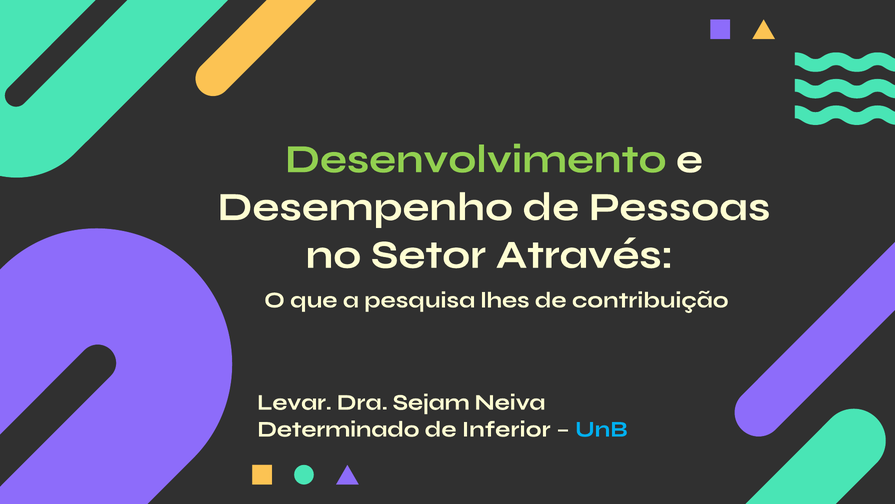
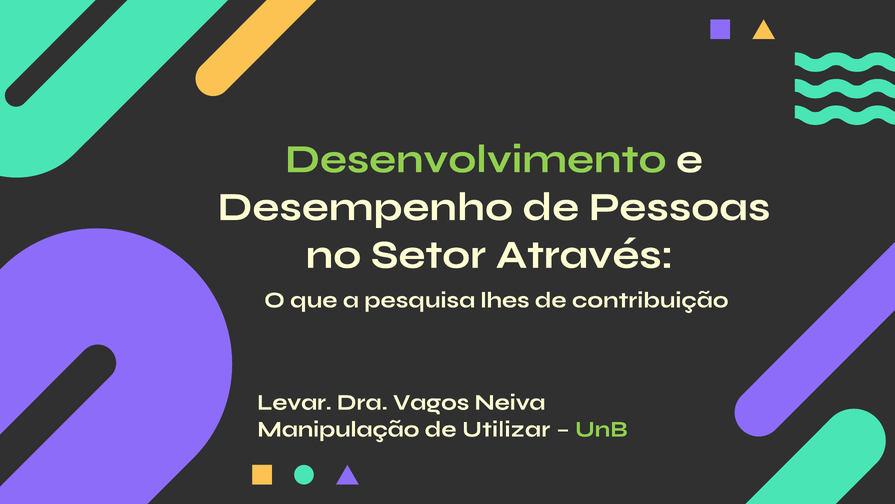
Sejam: Sejam -> Vagos (431, 402)
Determinado: Determinado -> Manipulação (338, 429)
Inferior: Inferior -> Utilizar (506, 429)
UnB colour: light blue -> light green (601, 429)
